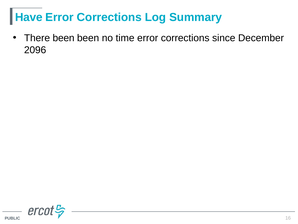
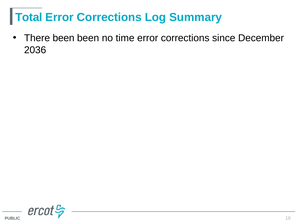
Have: Have -> Total (29, 17)
2096: 2096 -> 2036 (35, 50)
